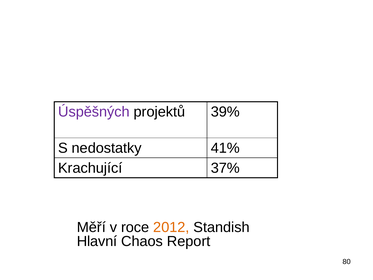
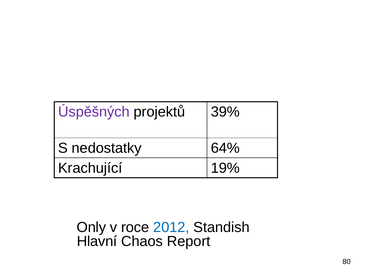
41%: 41% -> 64% (225, 148)
37%: 37% -> 19% (225, 168)
Měří: Měří -> Only (91, 227)
2012 colour: orange -> blue (171, 227)
